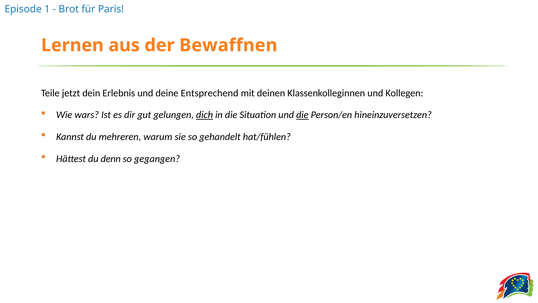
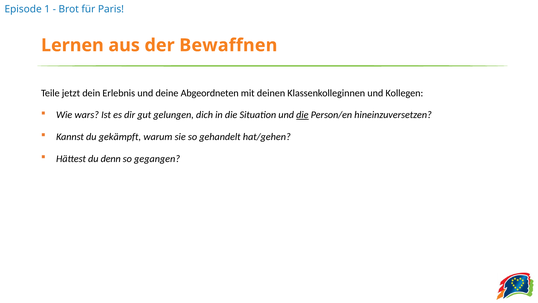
Entsprechend: Entsprechend -> Abgeordneten (210, 93)
dich underline: present -> none (205, 115)
mehreren: mehreren -> gekämpft (120, 137)
hat/fühlen: hat/fühlen -> hat/gehen (267, 137)
